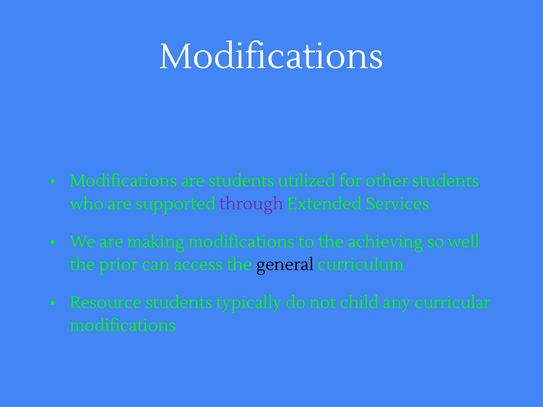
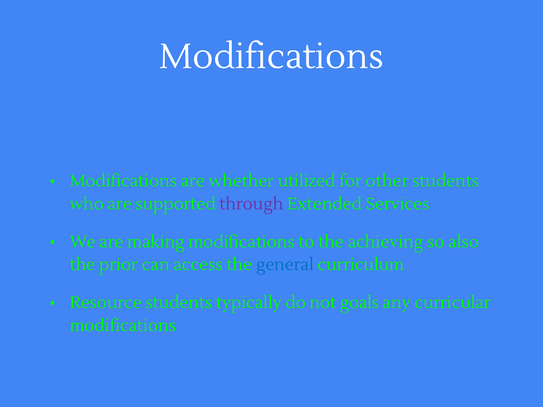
are students: students -> whether (241, 181)
well: well -> also (464, 242)
general colour: black -> blue (285, 265)
child: child -> goals (359, 303)
